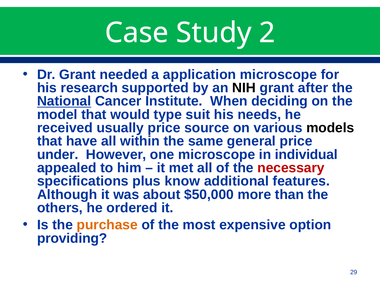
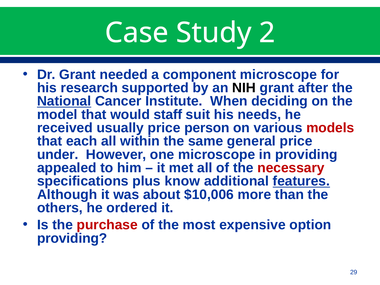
application: application -> component (200, 75)
type: type -> staff (168, 115)
source: source -> person (207, 128)
models colour: black -> red (330, 128)
have: have -> each (82, 141)
in individual: individual -> providing (306, 155)
features underline: none -> present (301, 181)
$50,000: $50,000 -> $10,006 (209, 195)
purchase colour: orange -> red (107, 225)
